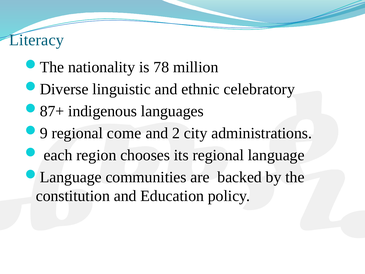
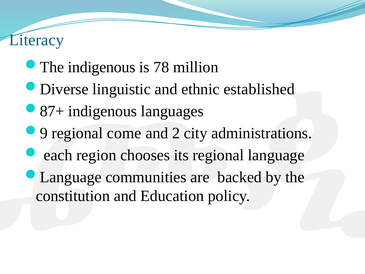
nationality: nationality -> indigenous (102, 67)
celebratory: celebratory -> established (259, 89)
